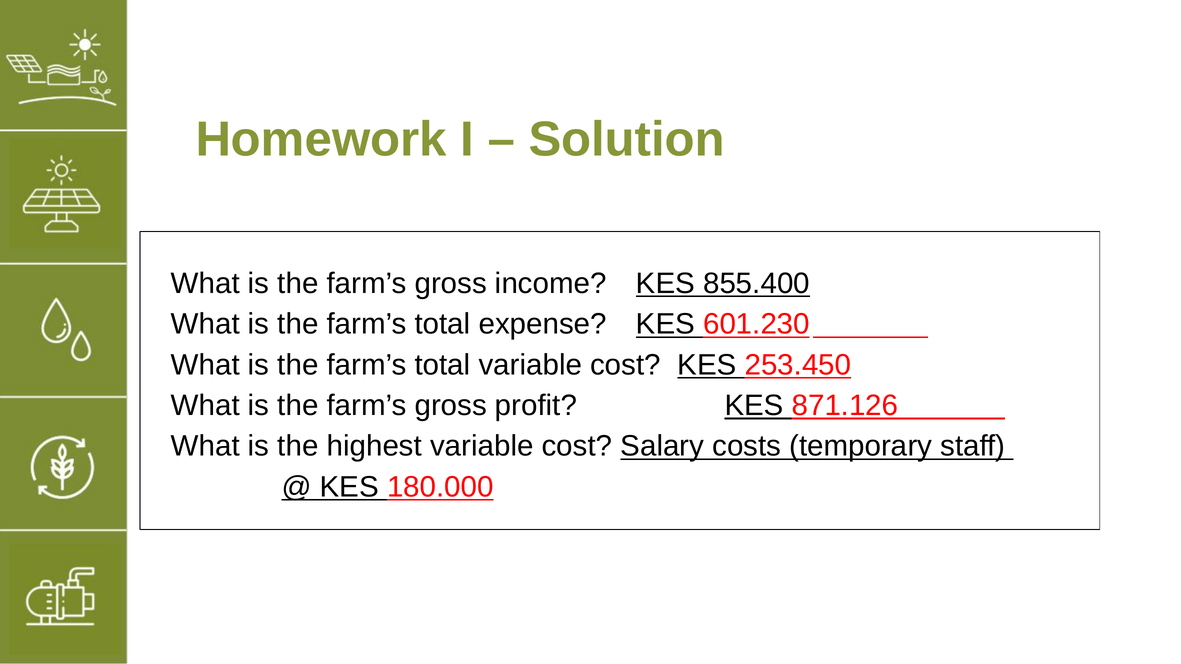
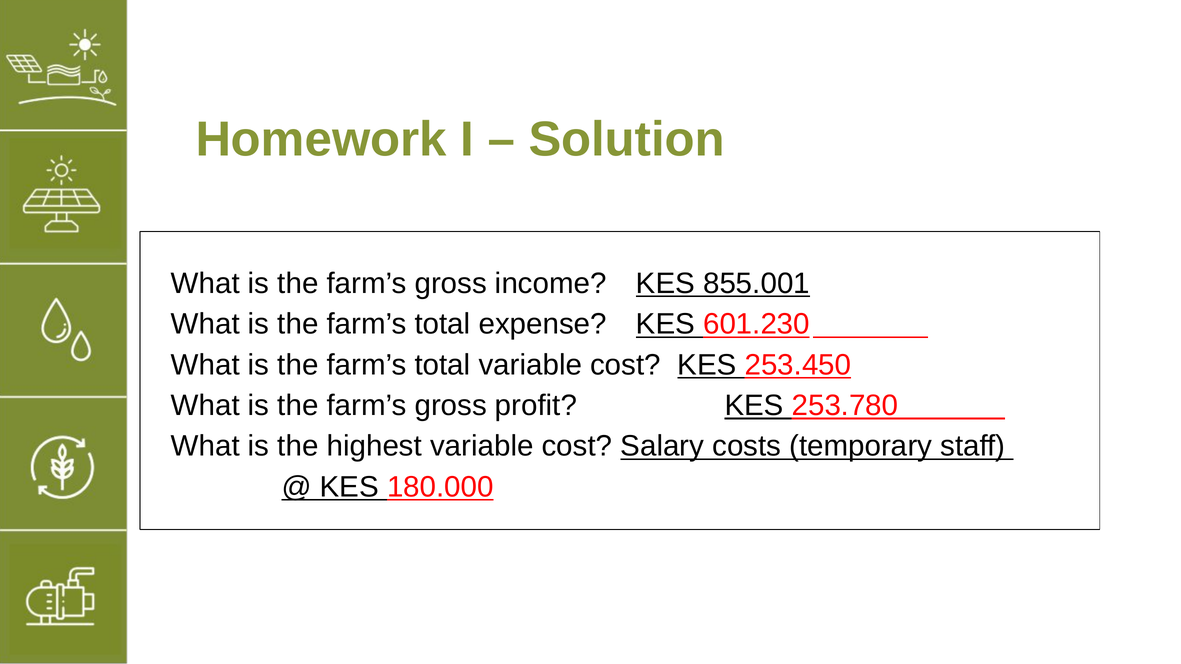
855.400: 855.400 -> 855.001 (756, 284)
871.126: 871.126 -> 253.780 (845, 406)
